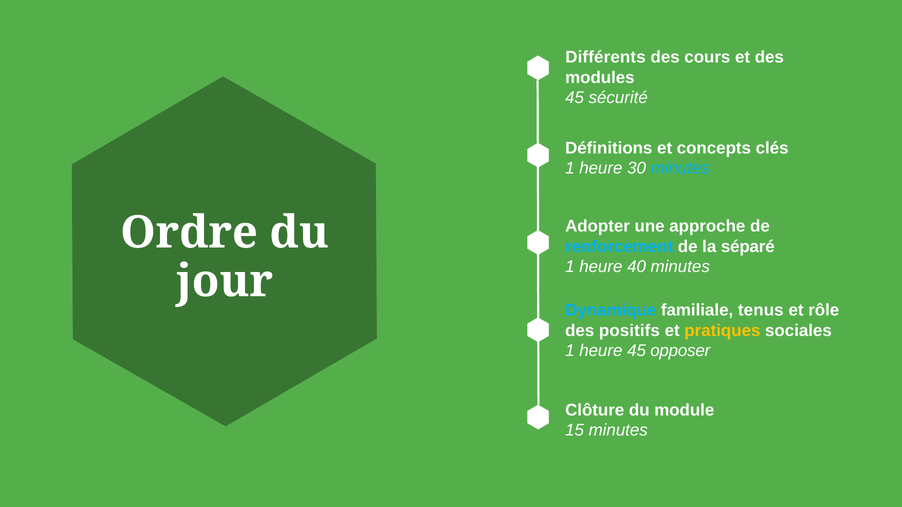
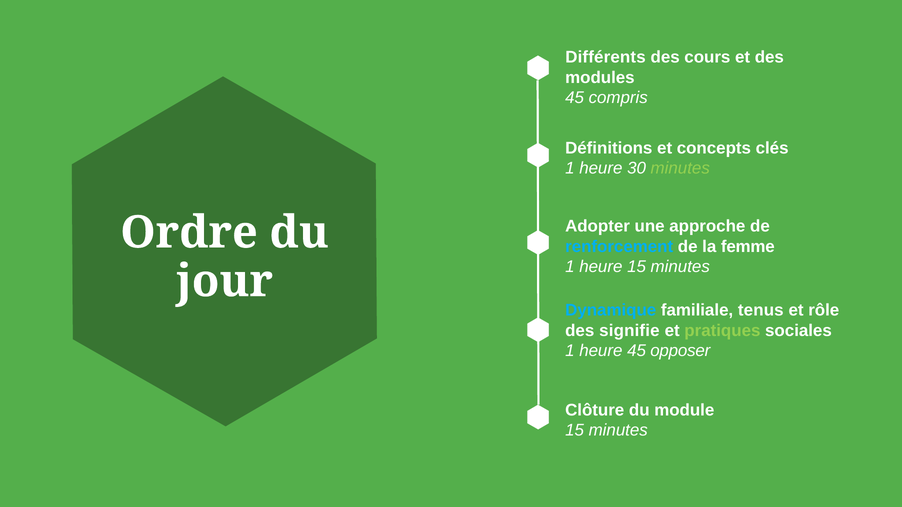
sécurité: sécurité -> compris (618, 98)
minutes colour: light blue -> light green (680, 168)
séparé: séparé -> femme (748, 247)
heure 40: 40 -> 15 (637, 267)
positifs: positifs -> signifie (629, 331)
pratiques colour: yellow -> light green (722, 331)
